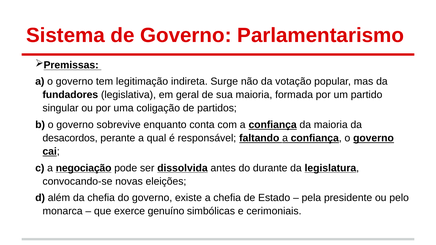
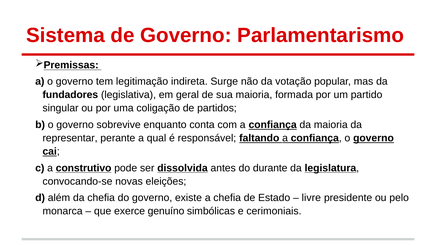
desacordos: desacordos -> representar (70, 138)
negociação: negociação -> construtivo (84, 168)
pela: pela -> livre (311, 198)
